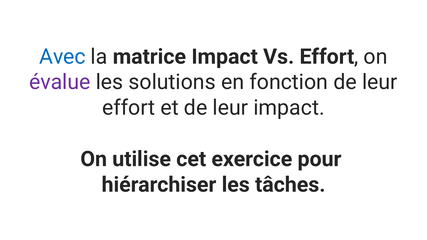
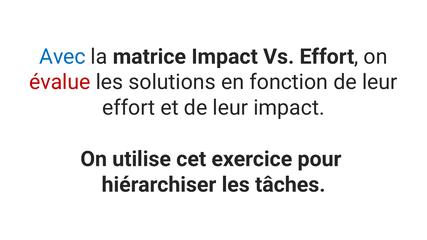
évalue colour: purple -> red (60, 82)
